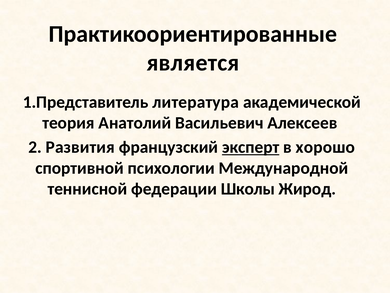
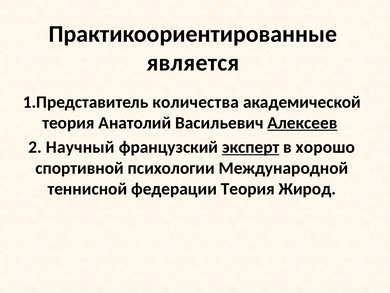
литература: литература -> количества (196, 102)
Алексеев underline: none -> present (302, 123)
Развития: Развития -> Научный (80, 147)
федерации Школы: Школы -> Теория (248, 189)
